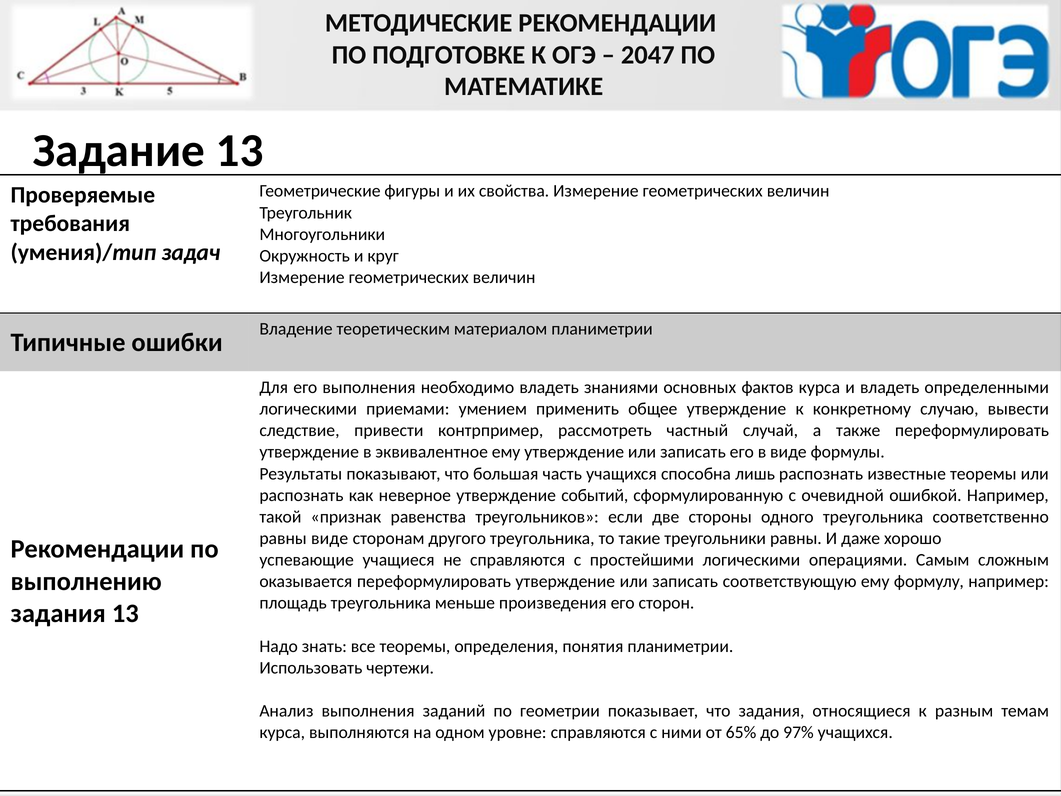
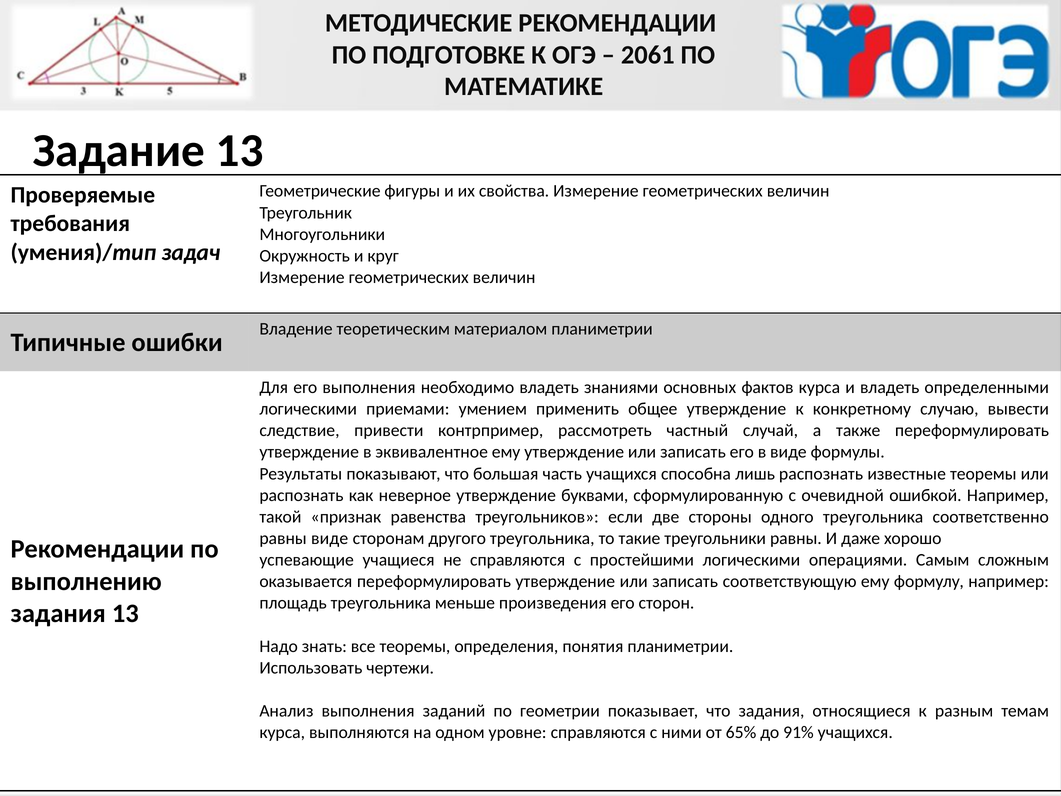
2047: 2047 -> 2061 (648, 55)
событий: событий -> буквами (595, 495)
97%: 97% -> 91% (798, 732)
